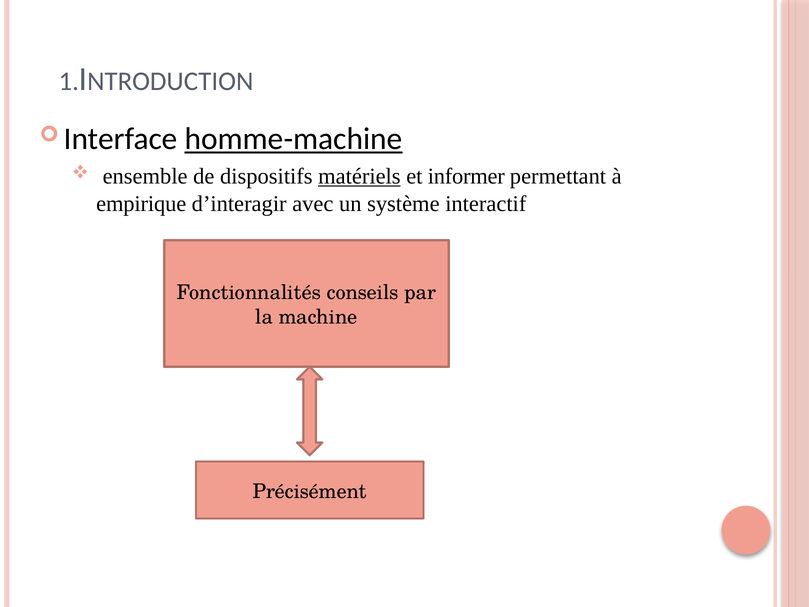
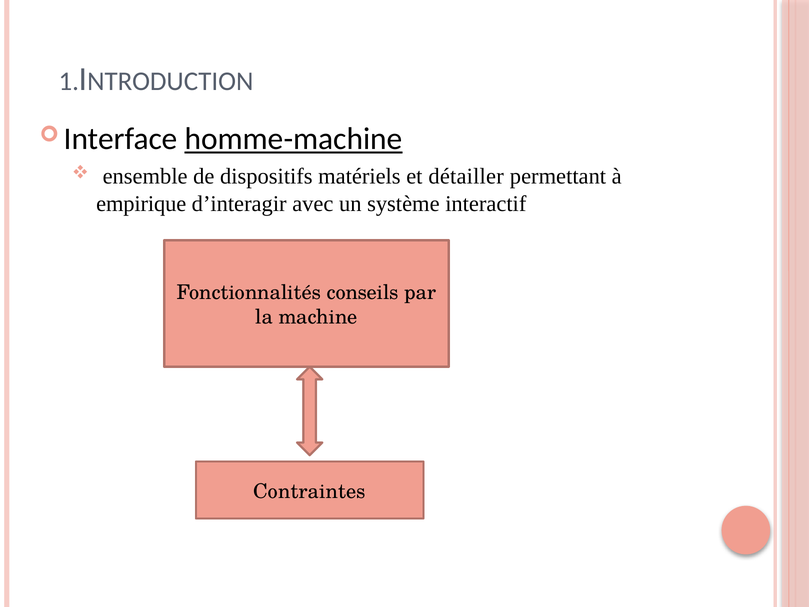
matériels underline: present -> none (359, 176)
informer: informer -> détailler (466, 176)
Précisément: Précisément -> Contraintes (310, 491)
